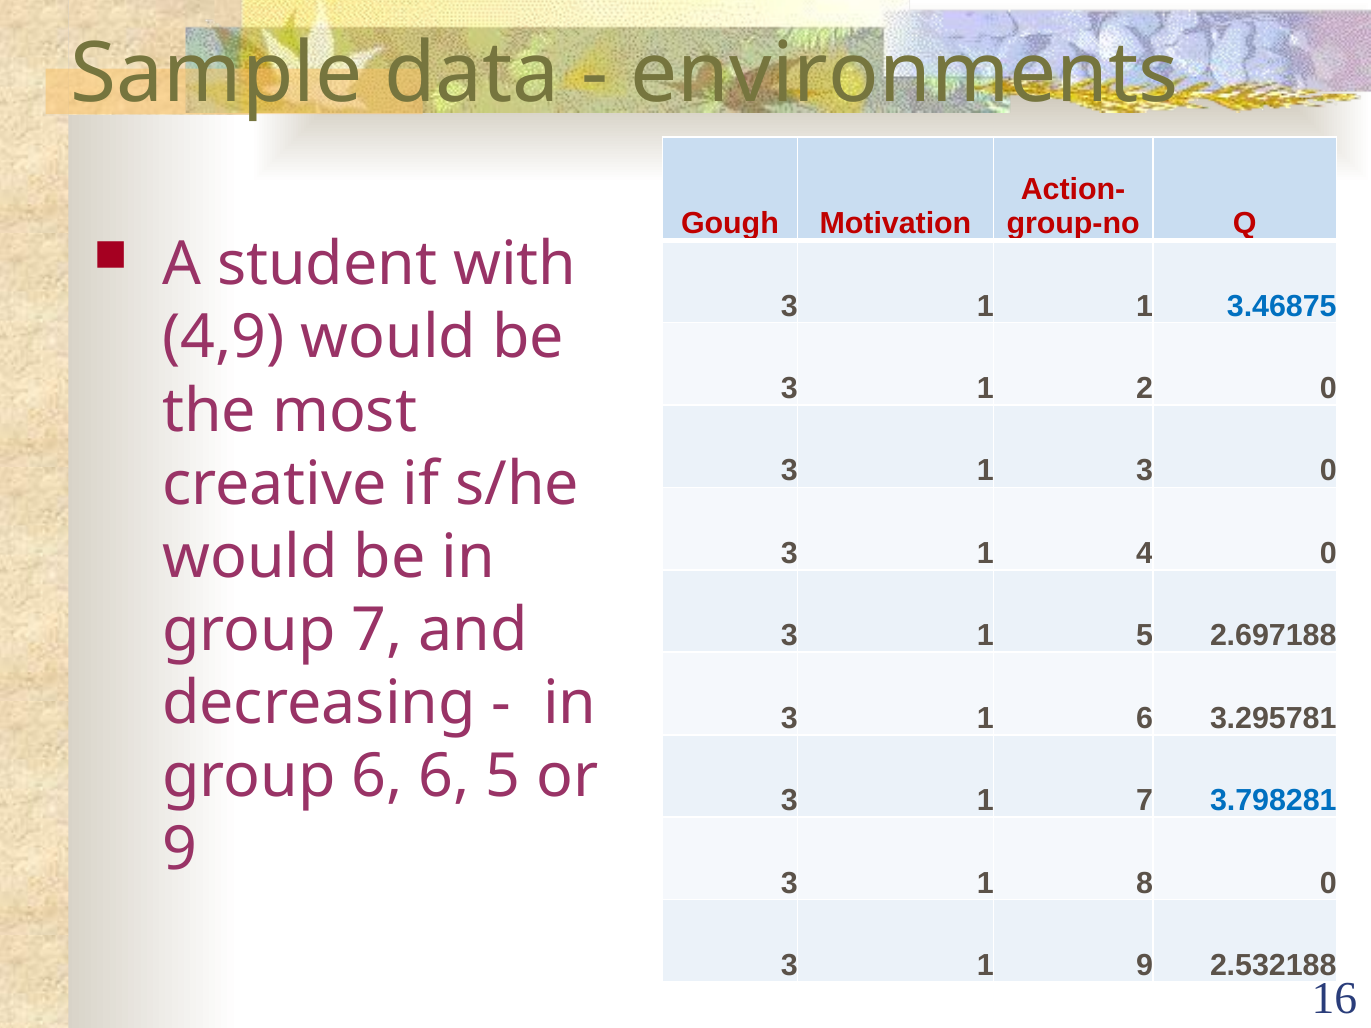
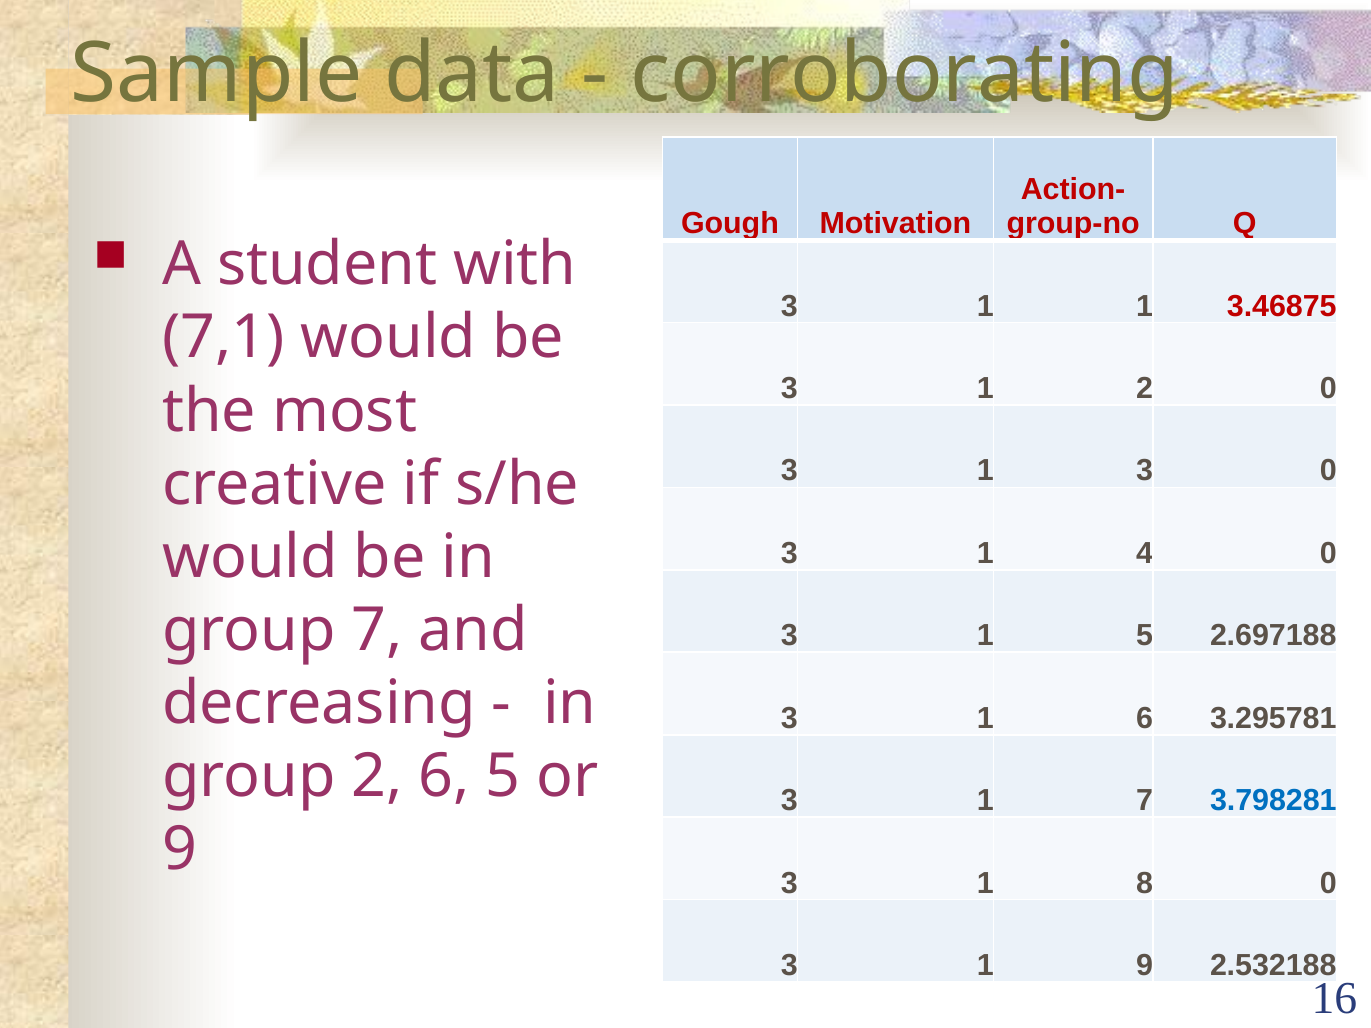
environments: environments -> corroborating (905, 74)
3.46875 colour: blue -> red (1282, 306)
4,9: 4,9 -> 7,1 (224, 338)
group 6: 6 -> 2 (377, 777)
